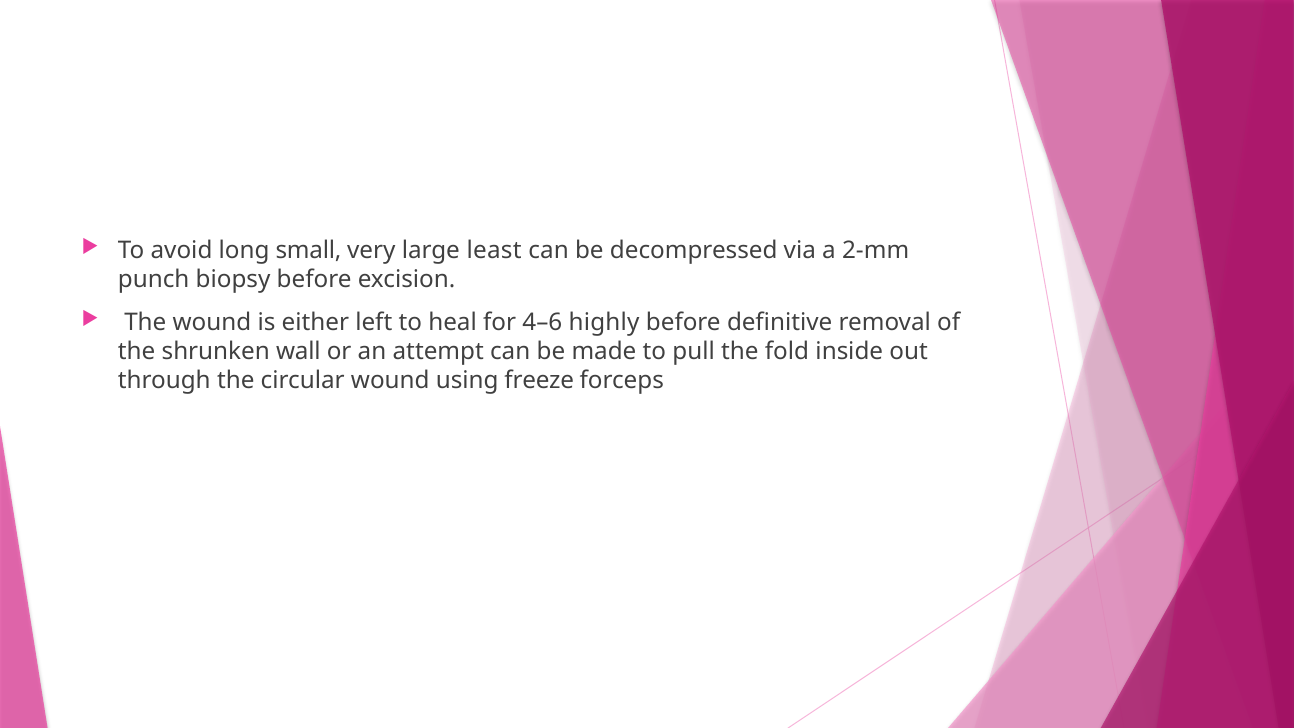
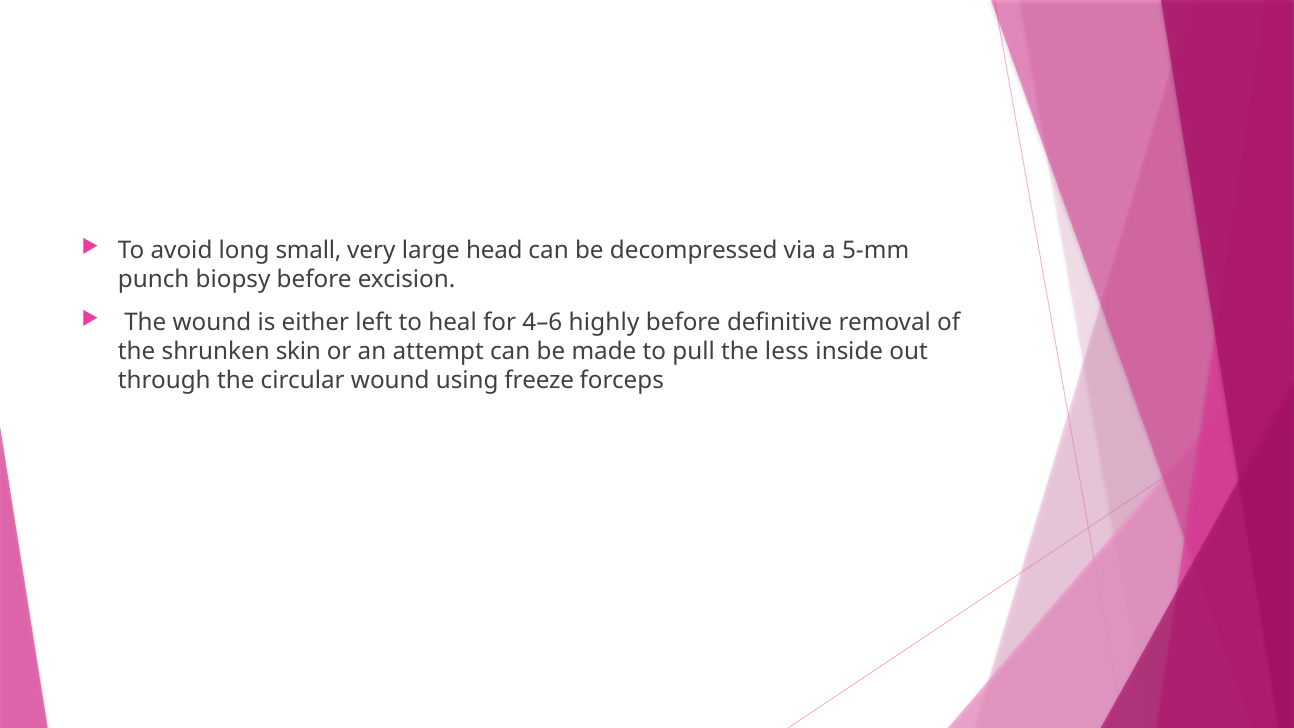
least: least -> head (494, 250)
2‐mm: 2‐mm -> 5‐mm (876, 250)
wall: wall -> skin (298, 351)
fold: fold -> less (787, 351)
